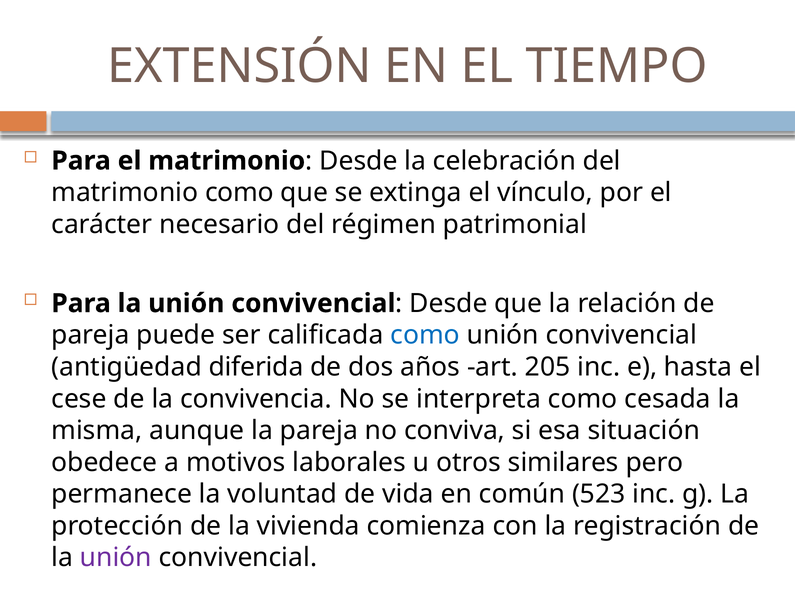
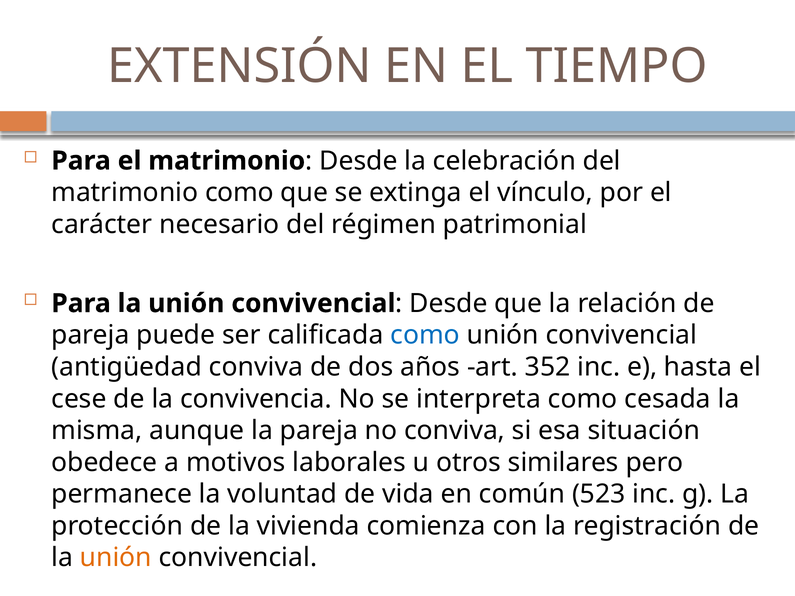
antigüedad diferida: diferida -> conviva (256, 367)
205: 205 -> 352 (548, 367)
unión colour: purple -> orange (116, 558)
